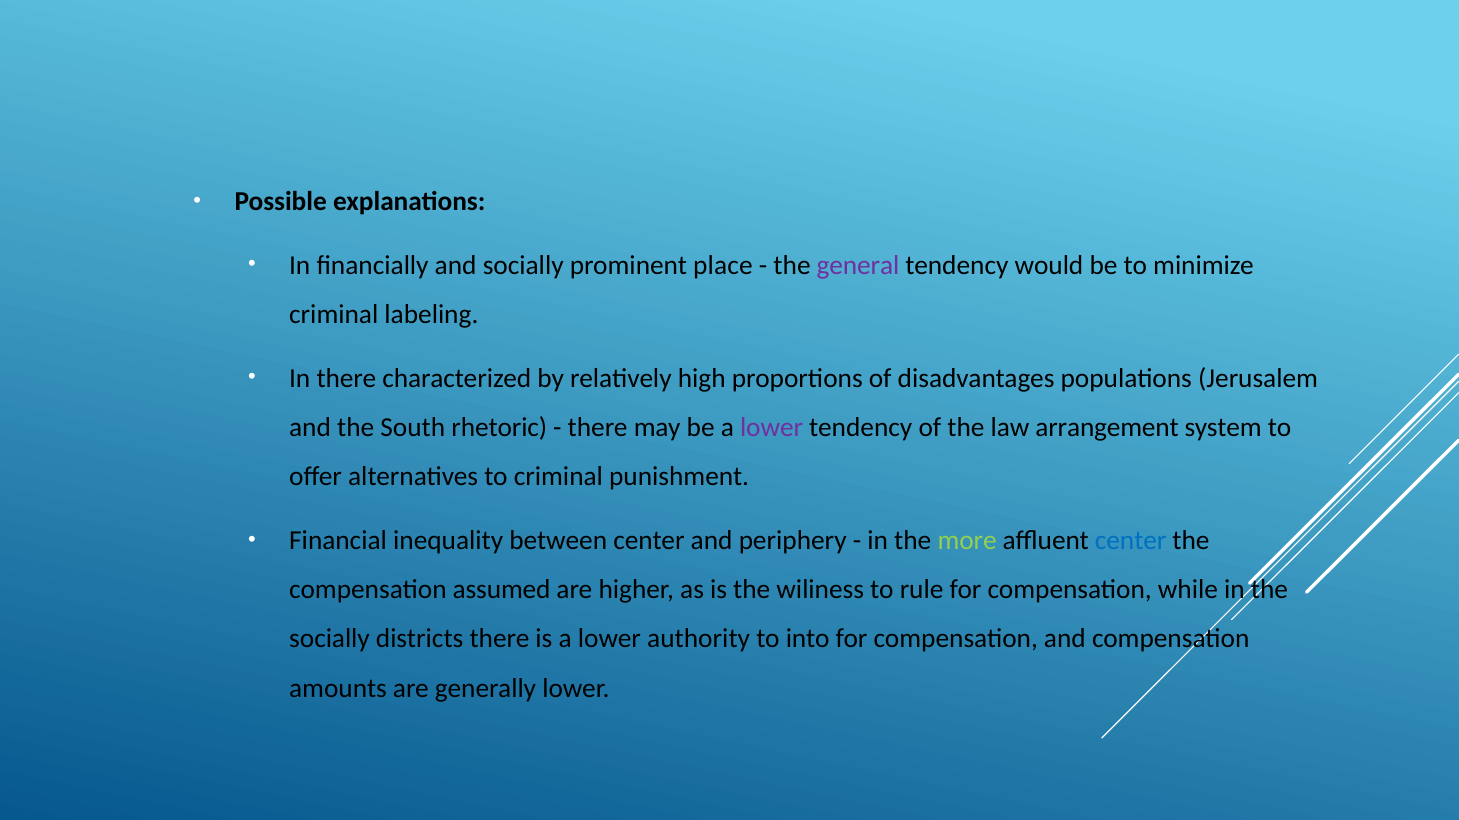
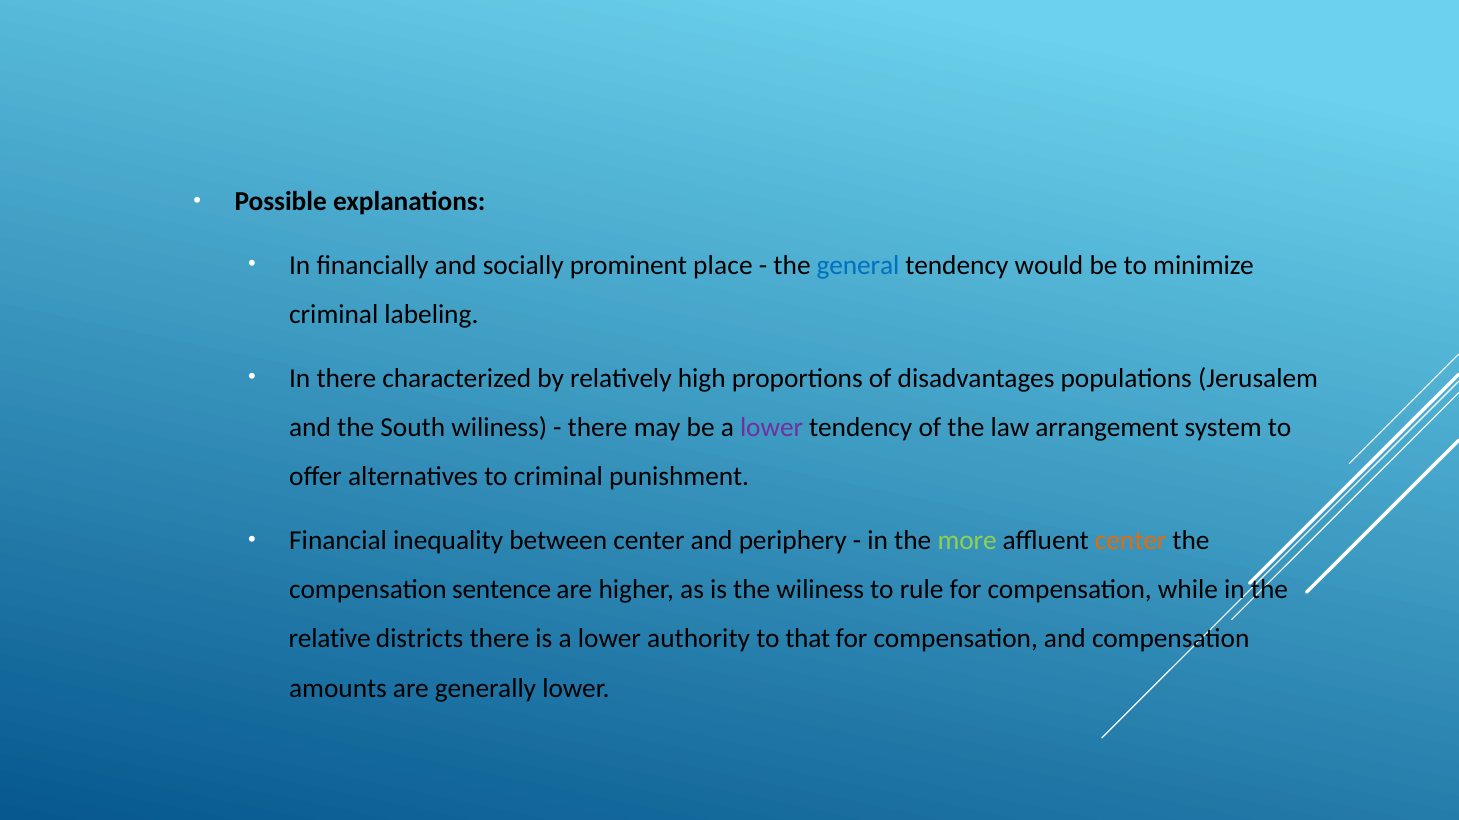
general colour: purple -> blue (858, 265)
South rhetoric: rhetoric -> wiliness (499, 428)
center colour: blue -> orange (1131, 541)
assumed: assumed -> sentence (502, 590)
socially: socially -> relative (330, 639)
into: into -> that (808, 639)
